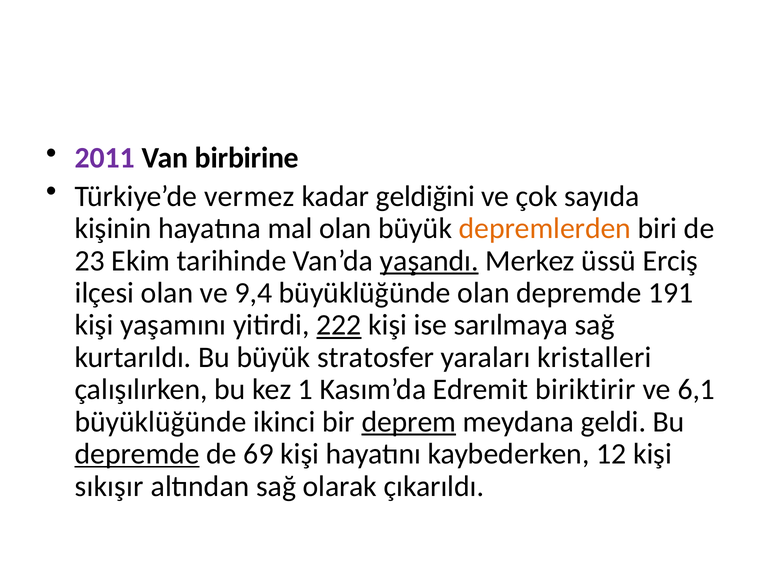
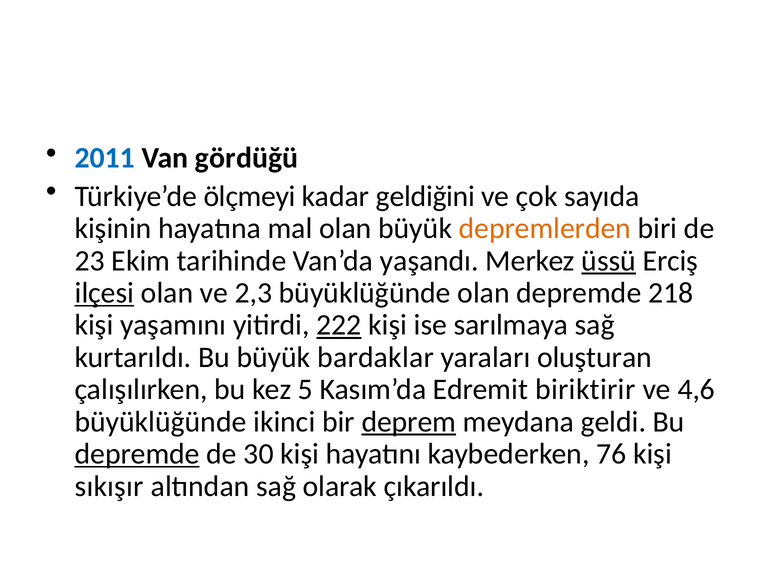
2011 colour: purple -> blue (105, 158)
birbirine: birbirine -> gördüğü (247, 158)
vermez: vermez -> ölçmeyi (250, 196)
yaşandı underline: present -> none (429, 260)
üssü underline: none -> present (609, 260)
ilçesi underline: none -> present (104, 293)
9,4: 9,4 -> 2,3 (253, 293)
191: 191 -> 218 (671, 293)
stratosfer: stratosfer -> bardaklar (376, 357)
kristalleri: kristalleri -> oluşturan (594, 357)
1: 1 -> 5 (305, 389)
6,1: 6,1 -> 4,6 (696, 389)
69: 69 -> 30 (259, 454)
12: 12 -> 76 (611, 454)
